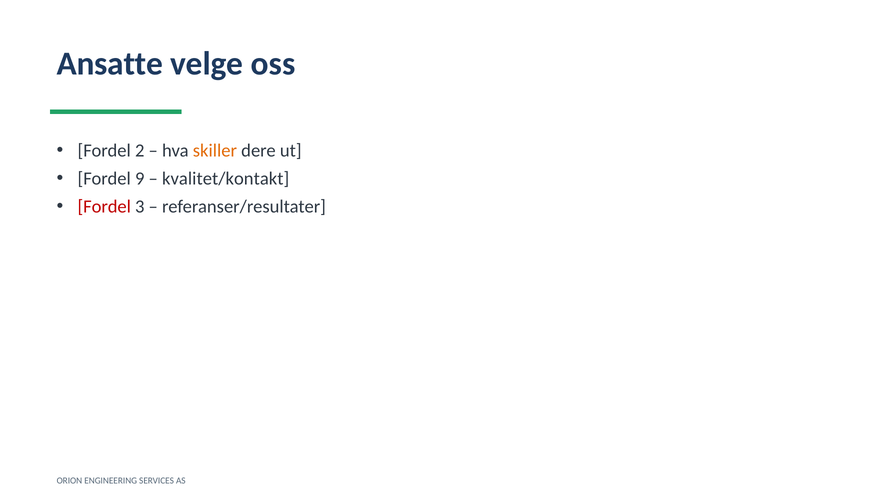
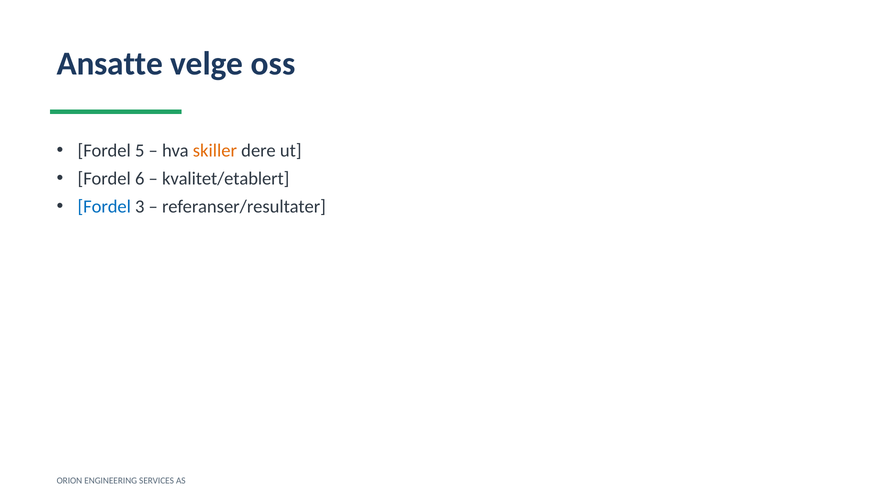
2: 2 -> 5 (140, 151)
9: 9 -> 6 (140, 179)
kvalitet/kontakt: kvalitet/kontakt -> kvalitet/etablert (226, 179)
Fordel colour: red -> blue (104, 207)
